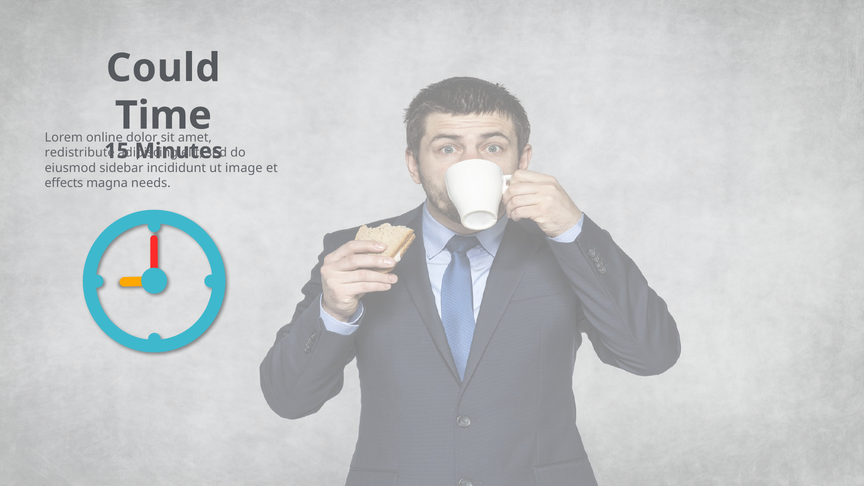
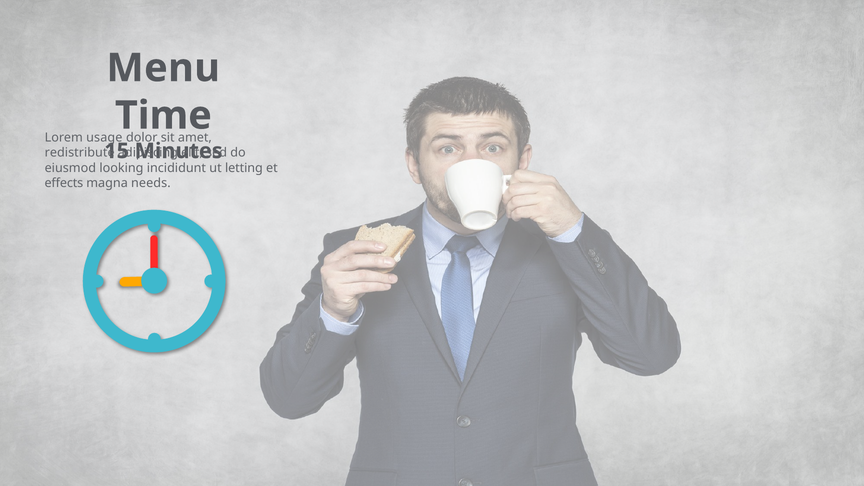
Could: Could -> Menu (163, 68)
online: online -> usage (104, 138)
sidebar: sidebar -> looking (121, 168)
image: image -> letting (244, 168)
